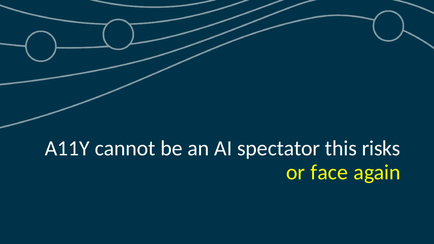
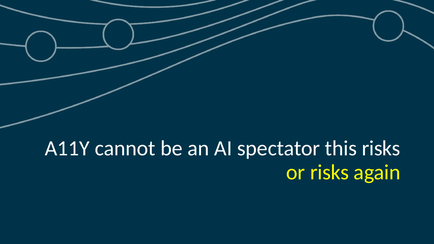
or face: face -> risks (329, 172)
